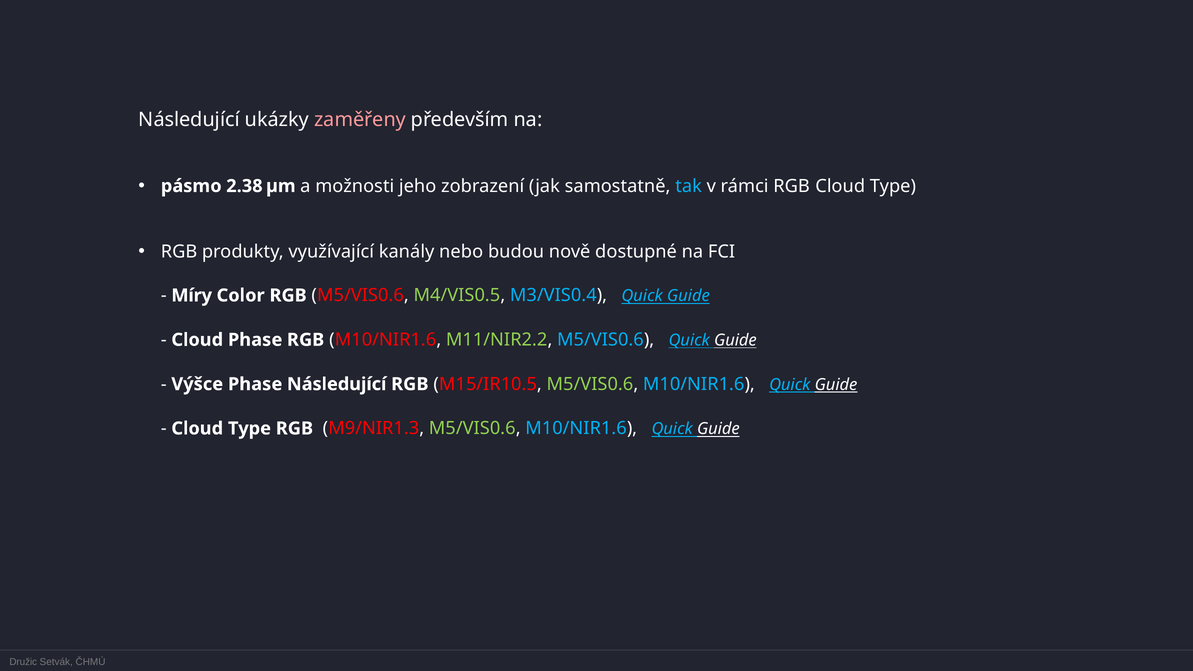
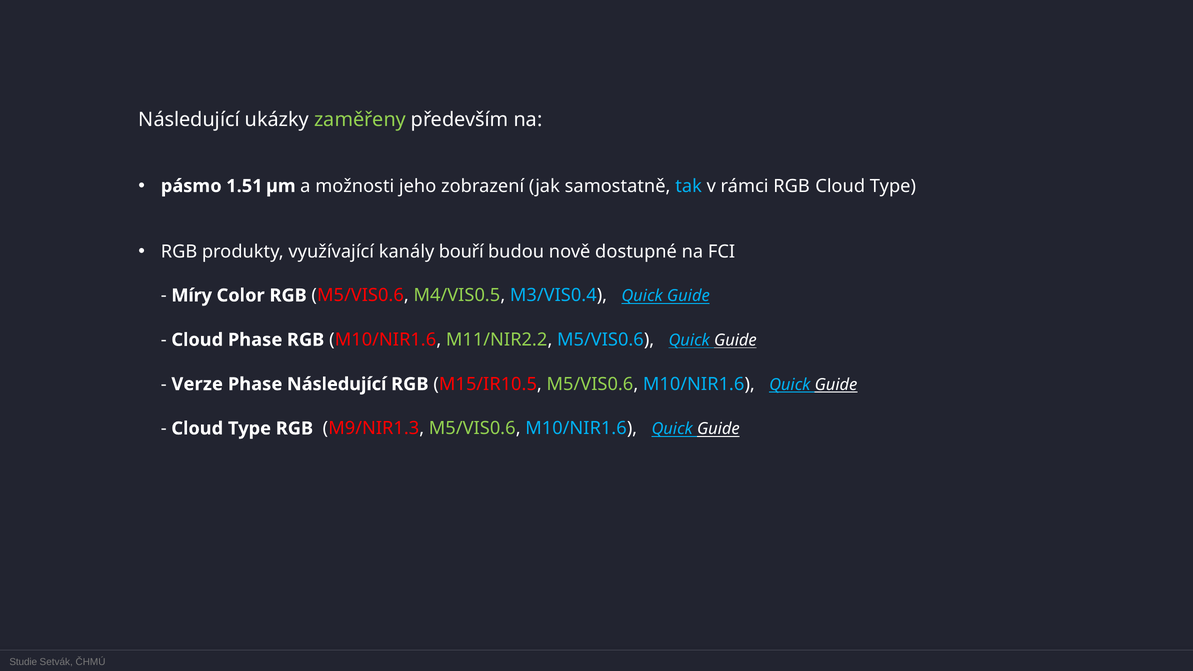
zaměřeny colour: pink -> light green (360, 120)
2.38: 2.38 -> 1.51 (244, 186)
nebo: nebo -> bouří (461, 252)
Výšce: Výšce -> Verze (197, 384)
Družic: Družic -> Studie (23, 662)
